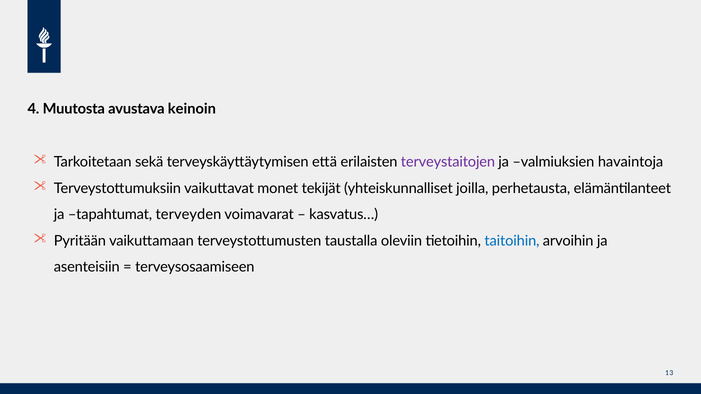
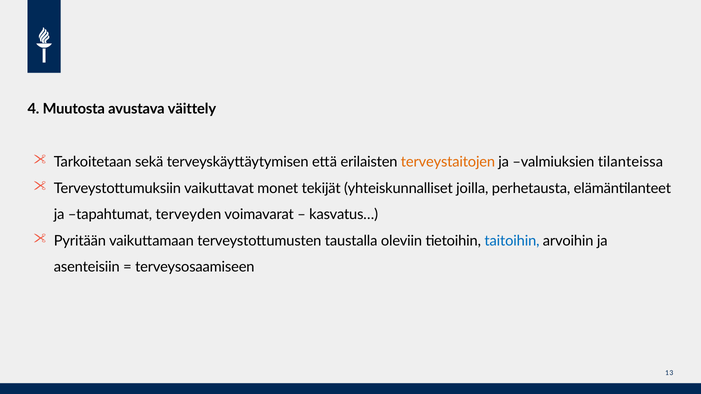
keinoin: keinoin -> väittely (192, 109)
terveystaitojen colour: purple -> orange (448, 162)
havaintoja: havaintoja -> tilanteissa (630, 162)
